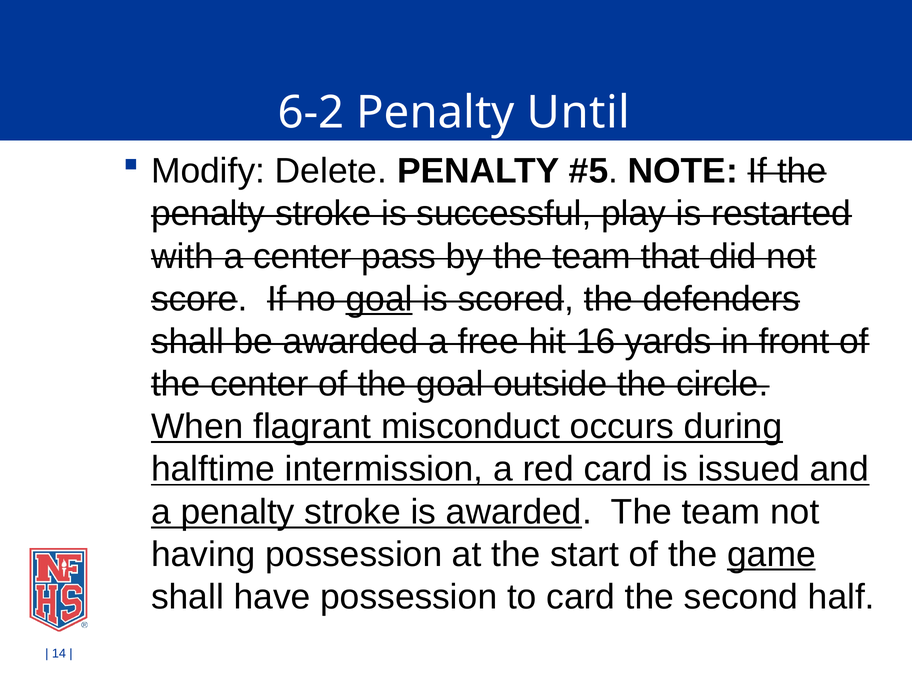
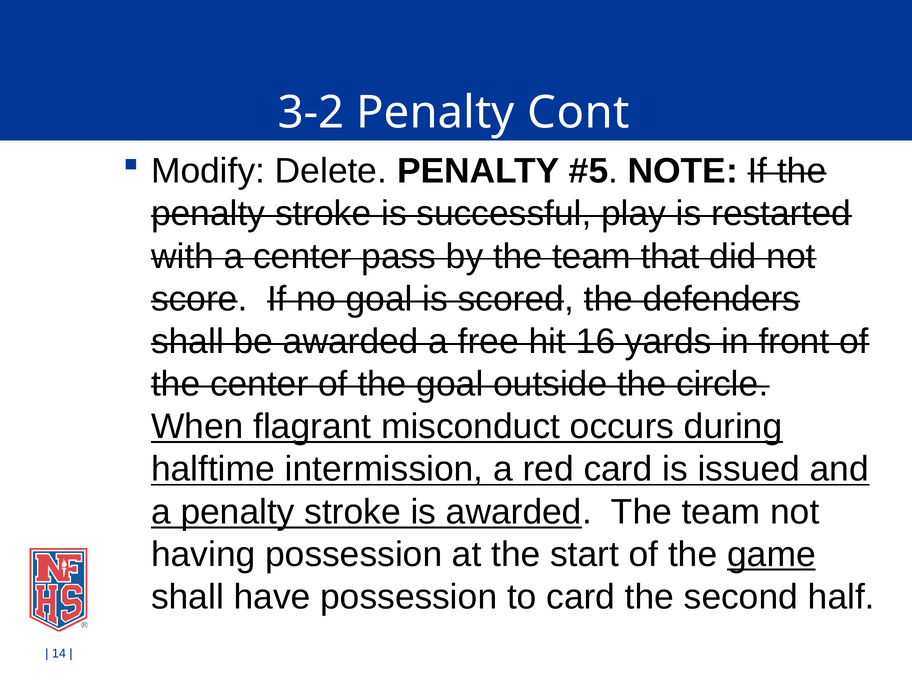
6-2: 6-2 -> 3-2 (311, 113)
Until: Until -> Cont (579, 113)
goal underline: present -> none (379, 299)
